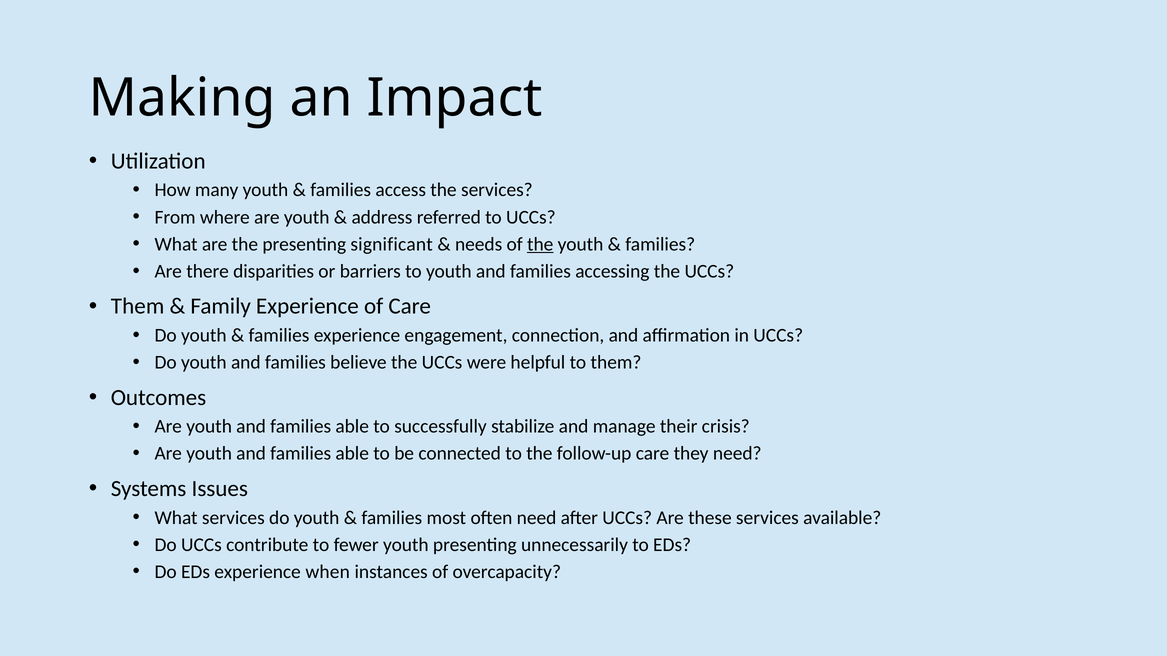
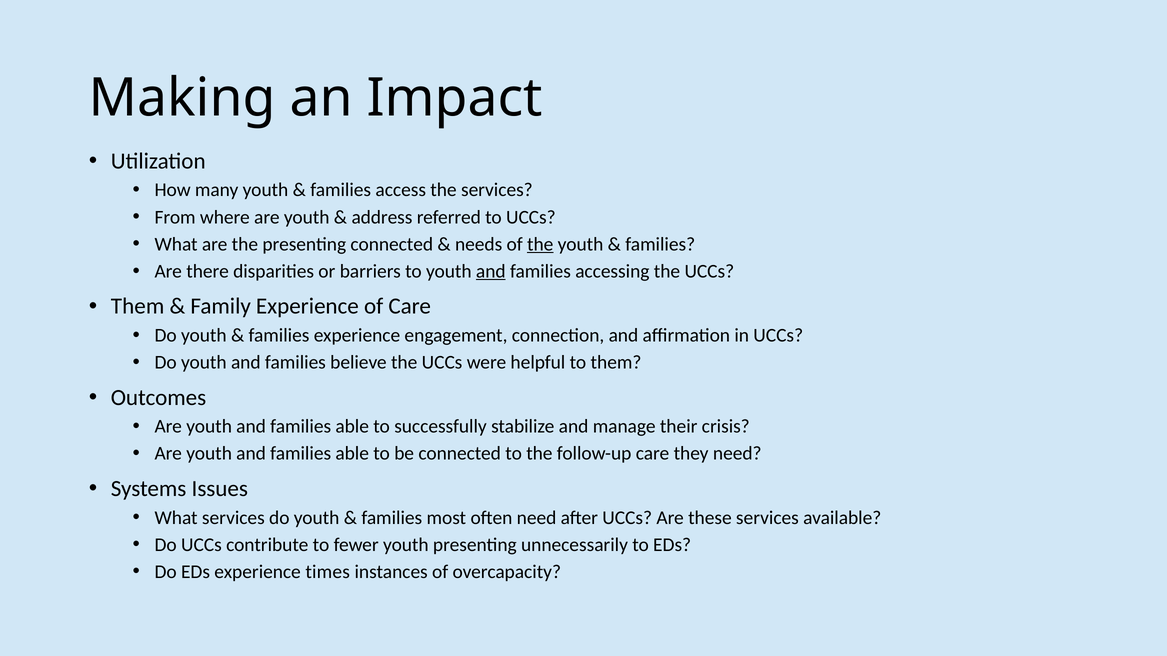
presenting significant: significant -> connected (392, 244)
and underline: none -> present (491, 271)
when: when -> times (328, 572)
